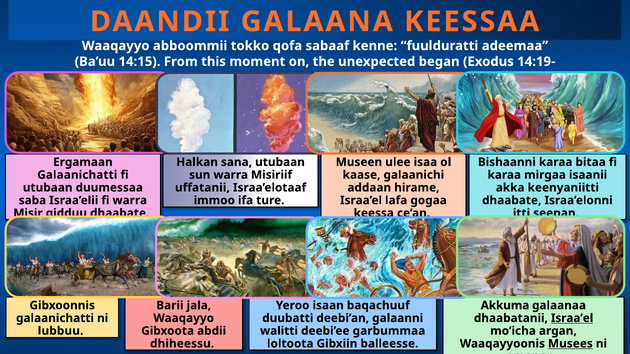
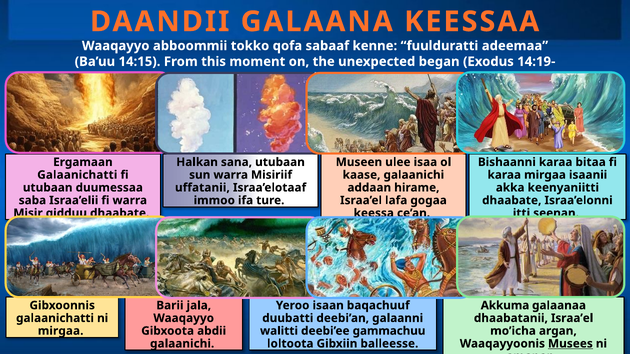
Israa’el underline: present -> none (572, 318)
lubbuu: lubbuu -> mirgaa (61, 331)
garbummaa: garbummaa -> gammachuu (389, 331)
dhiheessu: dhiheessu -> galaanichi (182, 344)
